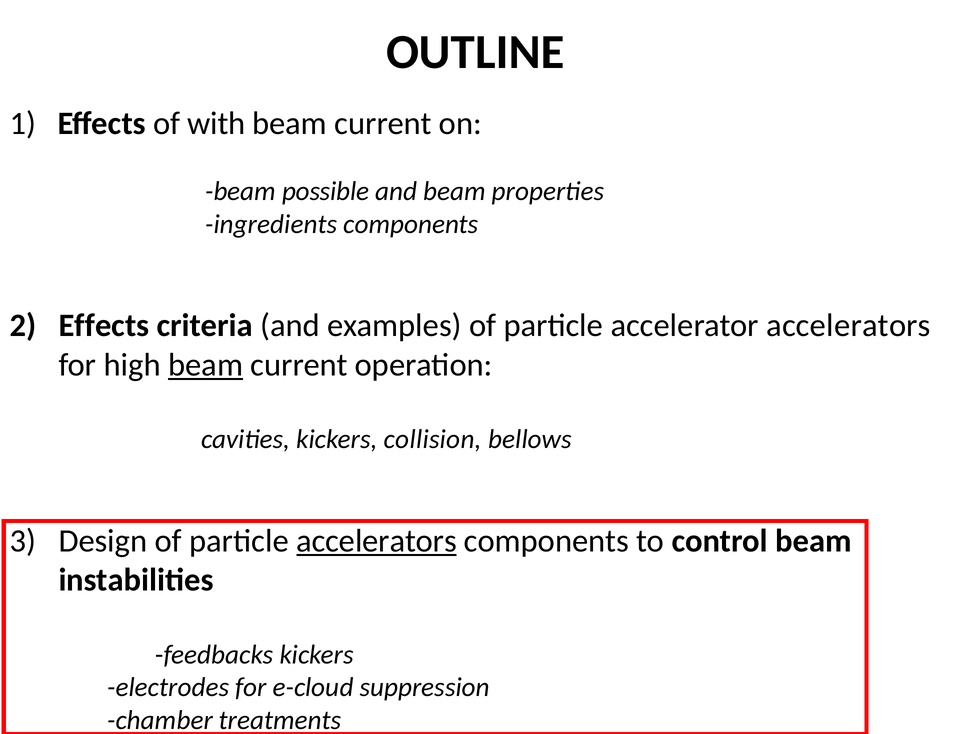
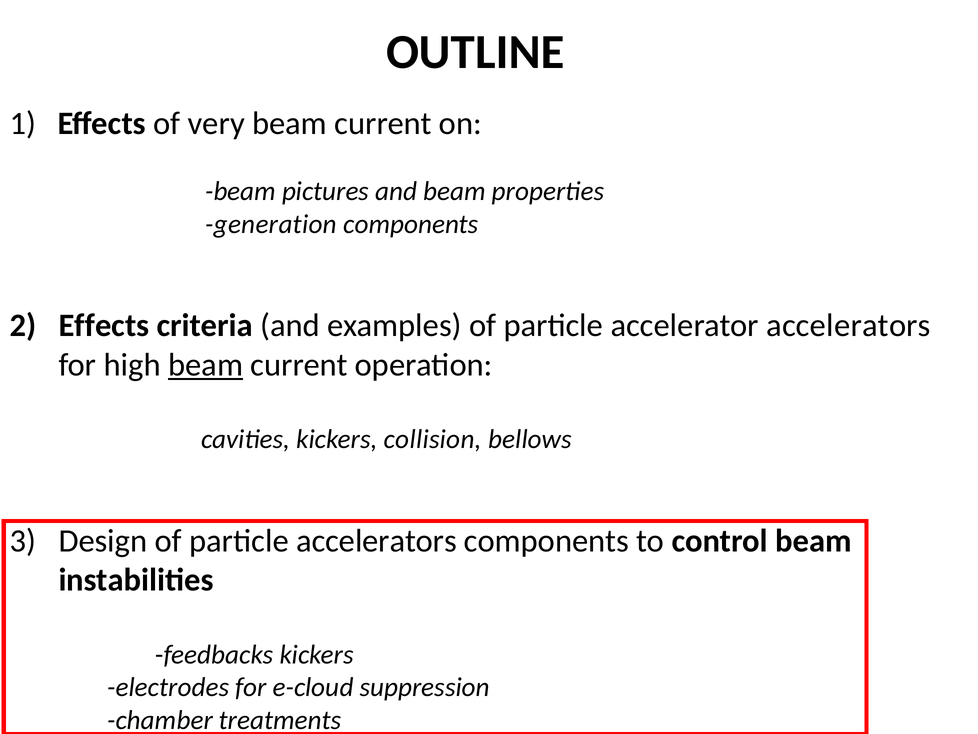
with: with -> very (216, 123)
possible: possible -> pictures (326, 191)
ingredients: ingredients -> generation (271, 224)
accelerators underline: present -> none (377, 541)
